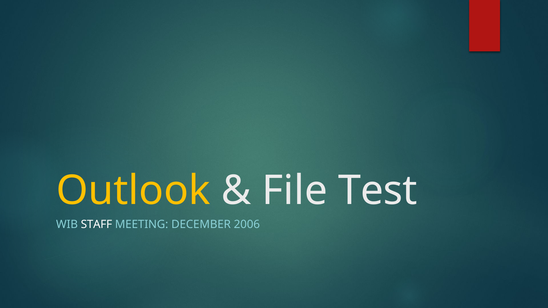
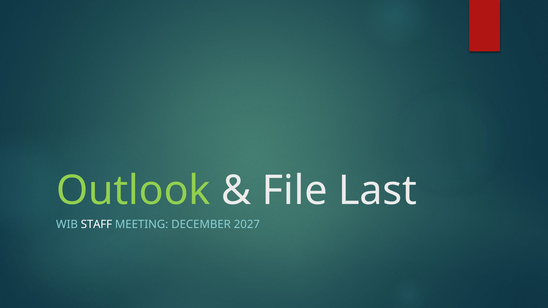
Outlook colour: yellow -> light green (133, 191)
Test: Test -> Last (378, 191)
2006: 2006 -> 2027 (247, 224)
